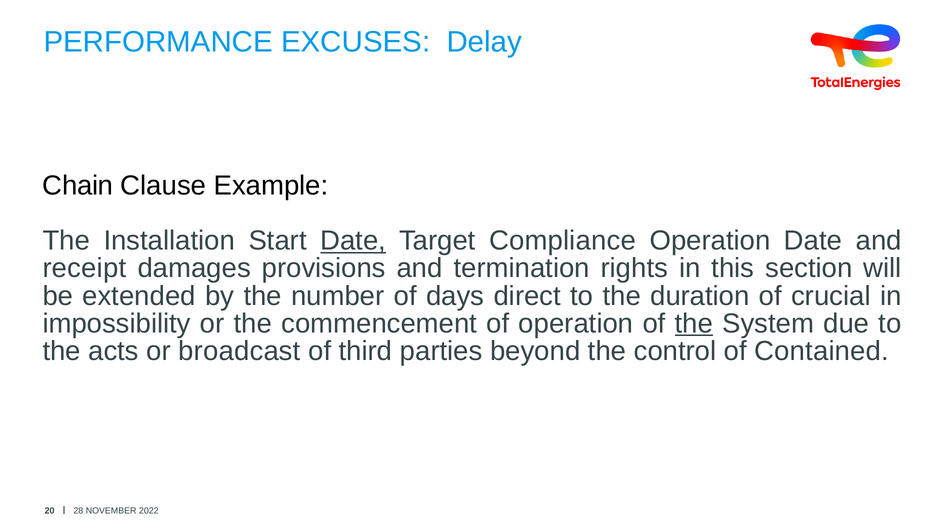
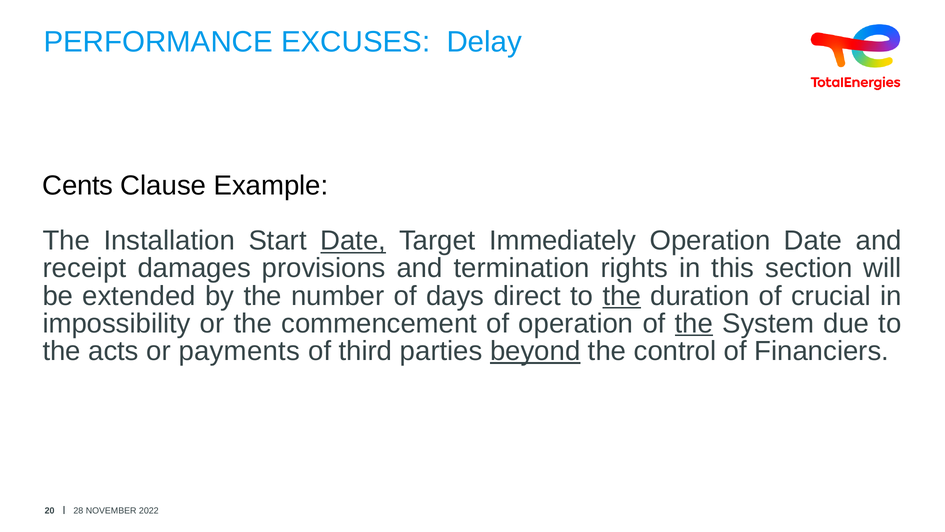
Chain: Chain -> Cents (78, 185)
Compliance: Compliance -> Immediately (563, 241)
the underline: none -> present (622, 296)
broadcast: broadcast -> payments (239, 351)
beyond underline: none -> present (535, 351)
Contained: Contained -> Financiers (822, 351)
